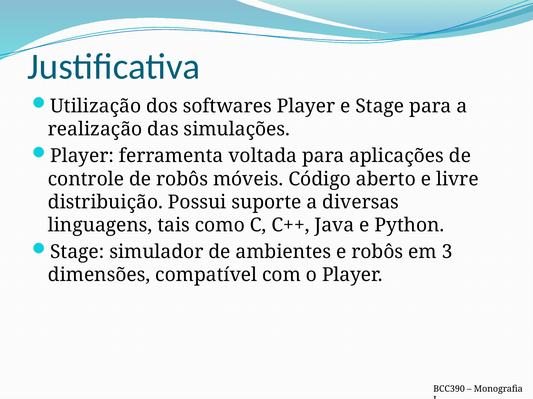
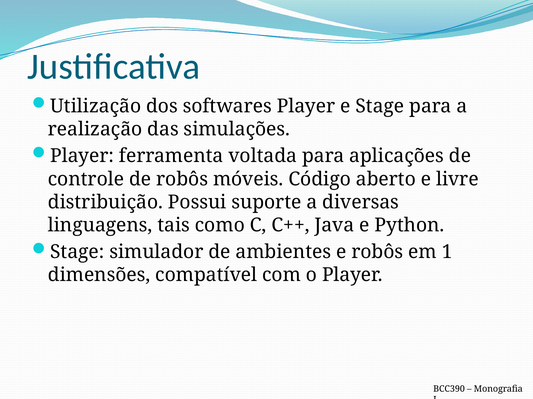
3: 3 -> 1 (447, 252)
